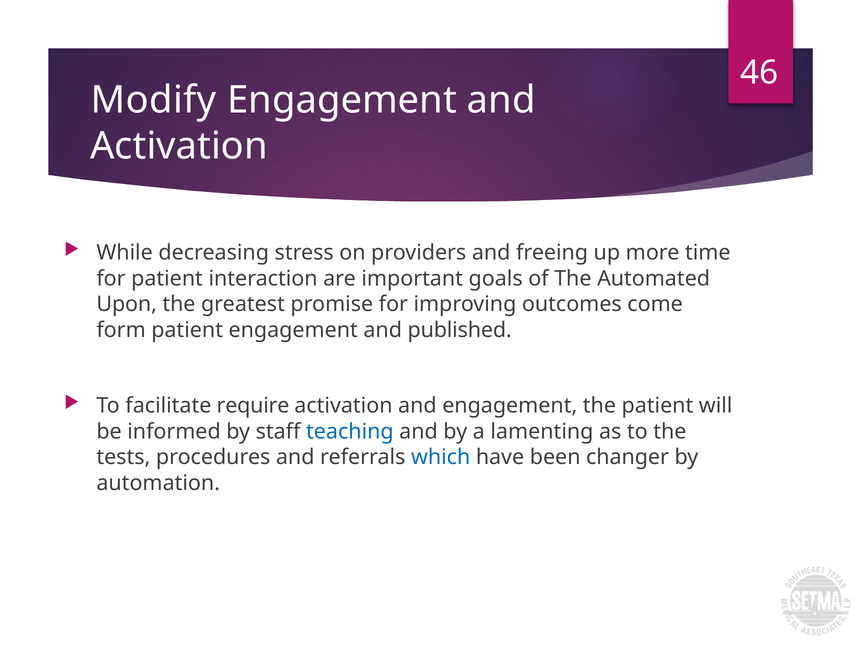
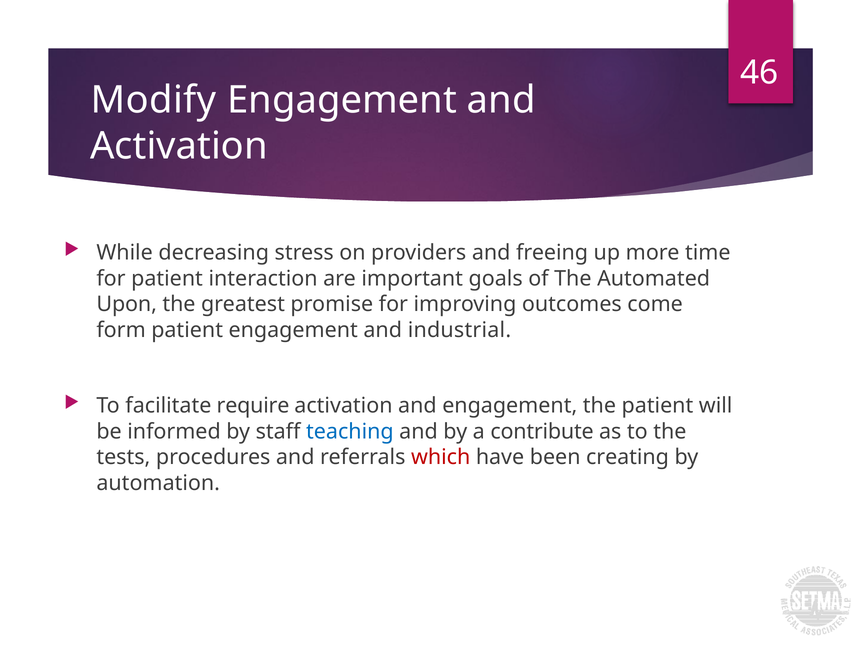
published: published -> industrial (459, 330)
lamenting: lamenting -> contribute (542, 432)
which colour: blue -> red (441, 457)
changer: changer -> creating (627, 457)
